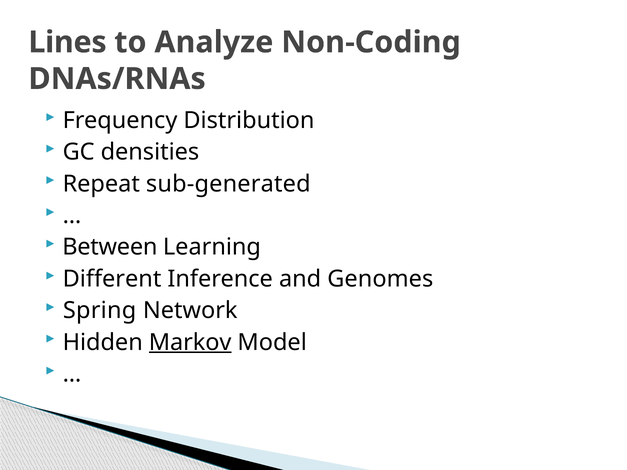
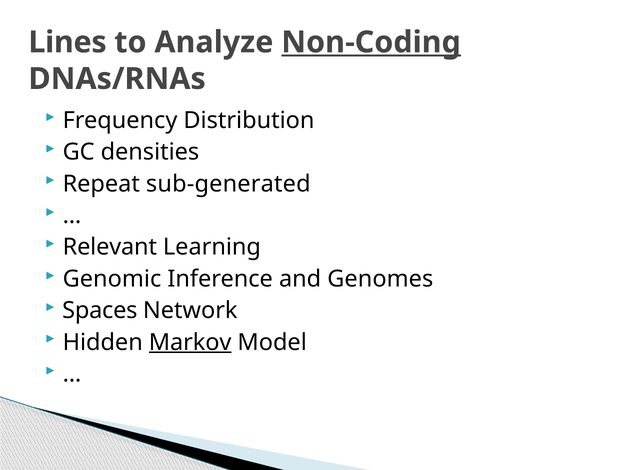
Non-Coding underline: none -> present (371, 42)
Between: Between -> Relevant (110, 247)
Different: Different -> Genomic (112, 279)
Spring: Spring -> Spaces (100, 311)
